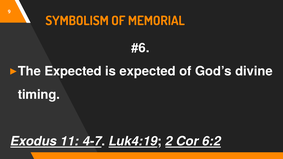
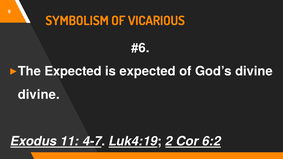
MEMORIAL: MEMORIAL -> VICARIOUS (156, 21)
timing: timing -> divine (39, 95)
